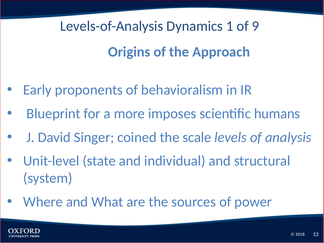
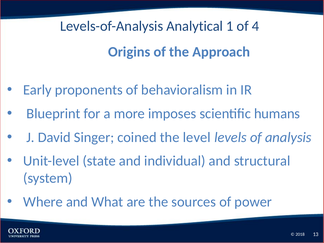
Dynamics: Dynamics -> Analytical (195, 26)
9: 9 -> 4 (256, 26)
scale: scale -> level (197, 137)
